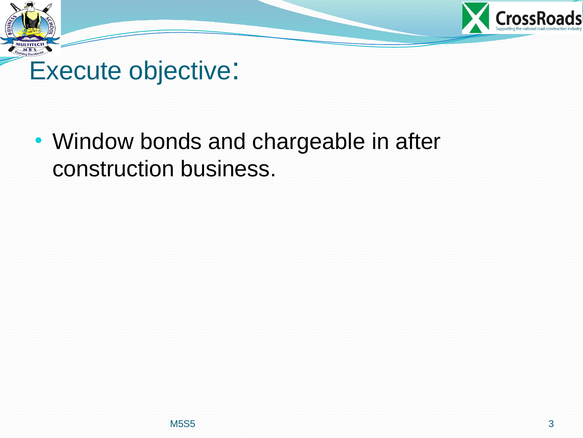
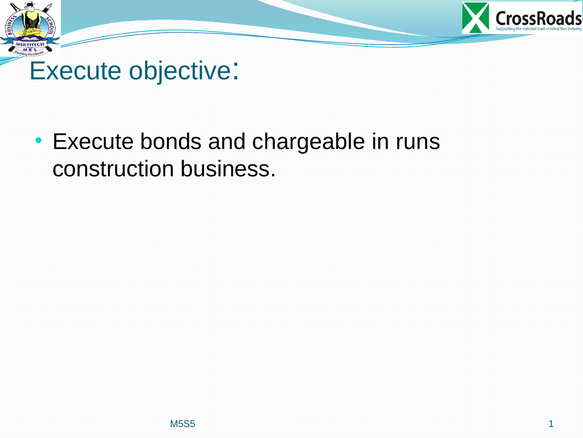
Window: Window -> Execute (93, 141)
after: after -> runs (418, 141)
3: 3 -> 1 (551, 423)
